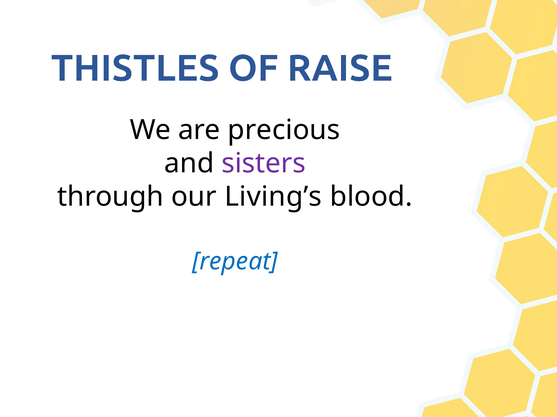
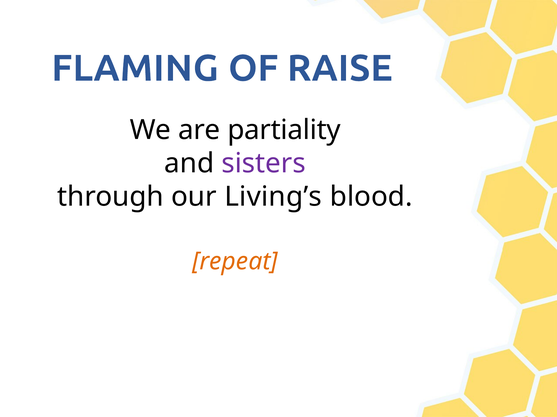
THISTLES: THISTLES -> FLAMING (135, 69)
precious: precious -> partiality (284, 130)
repeat colour: blue -> orange (235, 262)
